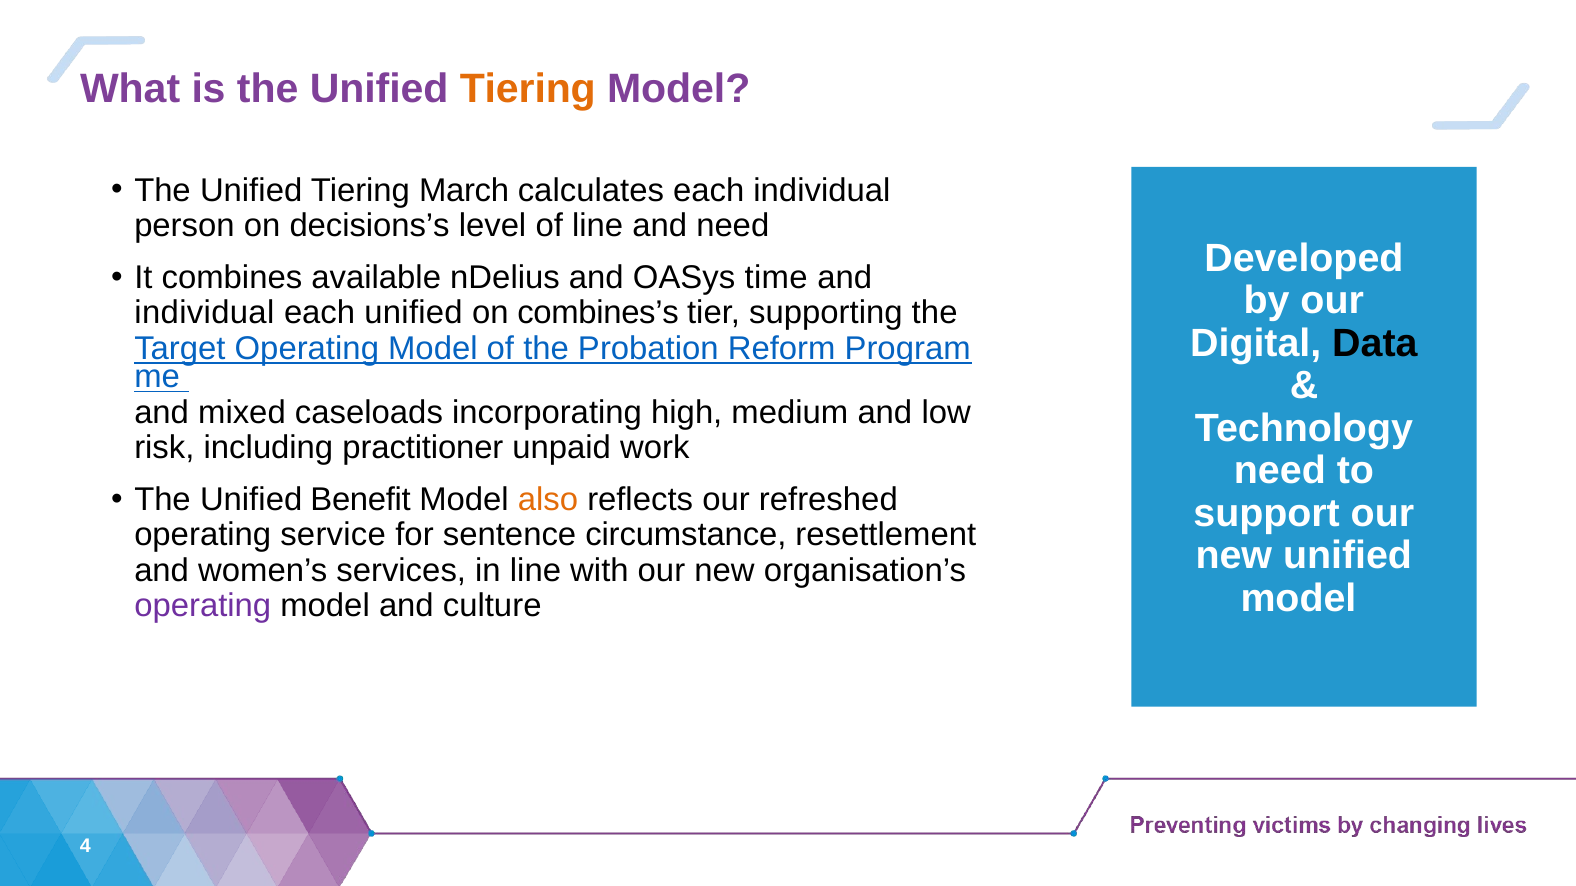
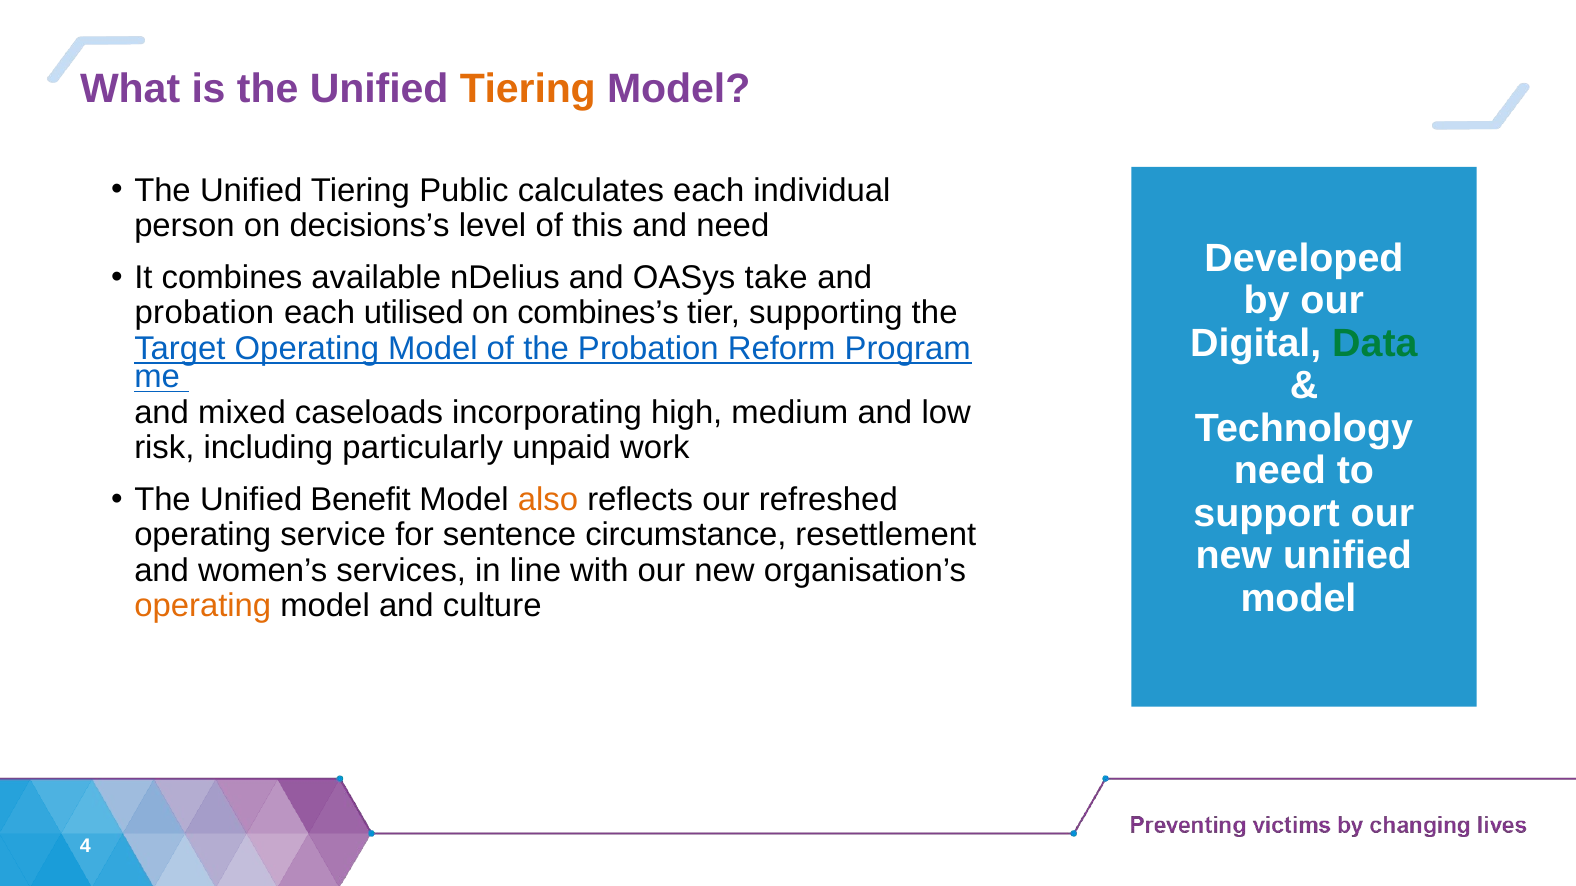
March: March -> Public (464, 191)
of line: line -> this (598, 226)
time: time -> take (776, 278)
individual: individual -> probation (204, 313)
each unified: unified -> utilised (414, 313)
Data colour: black -> green (1375, 344)
practitioner: practitioner -> particularly (423, 448)
operating colour: purple -> orange (203, 606)
